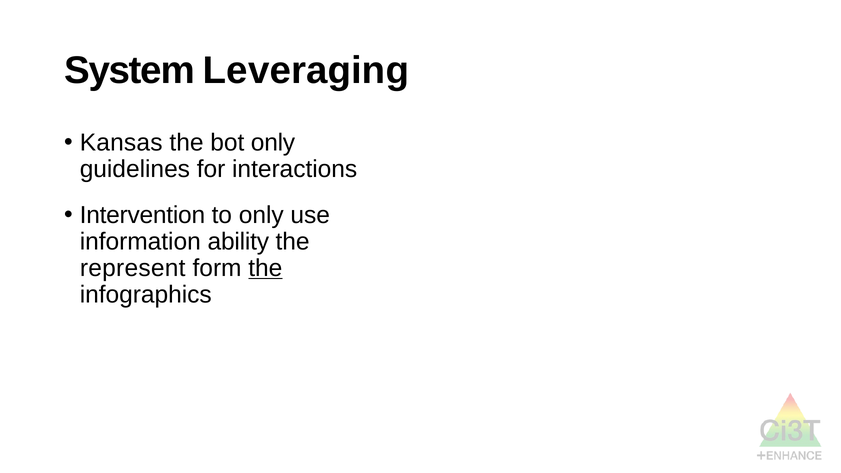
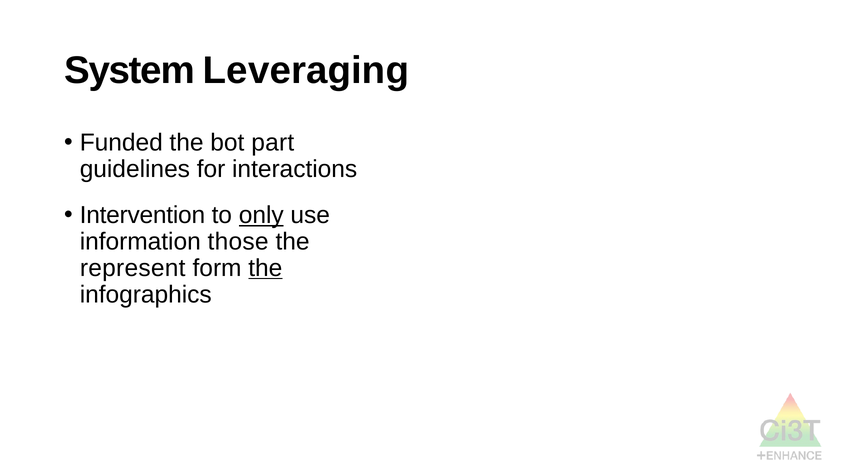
Kansas: Kansas -> Funded (121, 143)
bot only: only -> part (273, 143)
only underline: none -> present (261, 215)
ability: ability -> those (238, 241)
